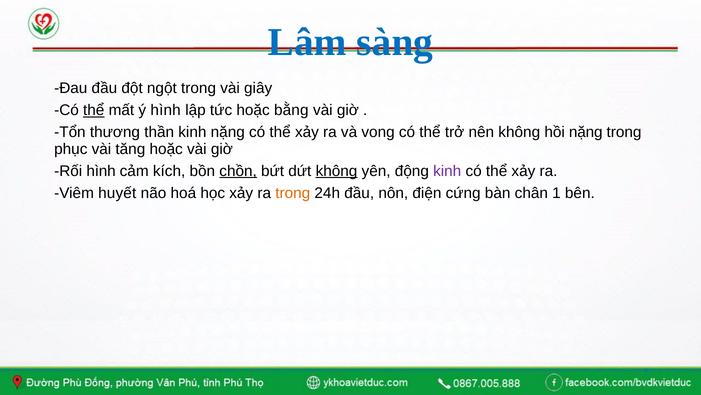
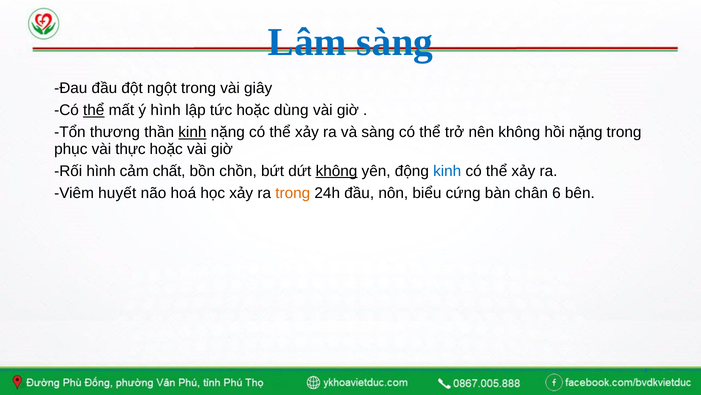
bằng: bằng -> dùng (291, 110)
kinh underline: none -> present (192, 132)
và vong: vong -> sàng (378, 132)
tăng: tăng -> thực (130, 149)
kích: kích -> chất (169, 171)
chồn underline: present -> none (238, 171)
kinh colour: purple -> blue (447, 171)
điện: điện -> biểu (427, 193)
1: 1 -> 6 (556, 193)
